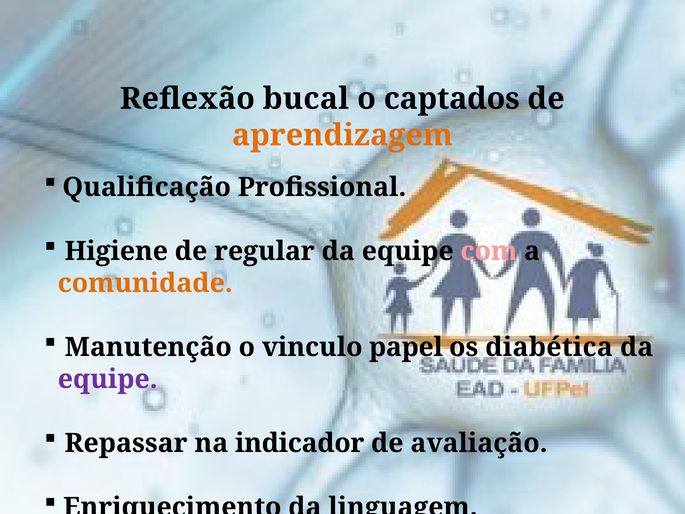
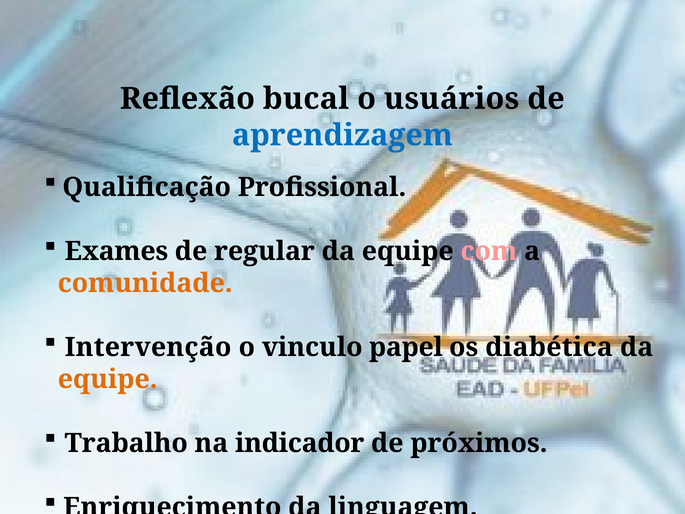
captados: captados -> usuários (451, 99)
aprendizagem colour: orange -> blue (342, 135)
Higiene: Higiene -> Exames (116, 251)
Manutenção: Manutenção -> Intervenção (148, 347)
equipe colour: purple -> orange (108, 379)
Repassar: Repassar -> Trabalho (126, 443)
avaliação: avaliação -> próximos (479, 443)
